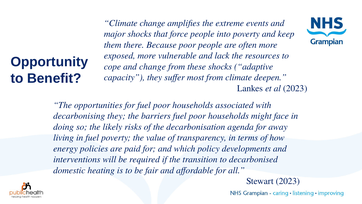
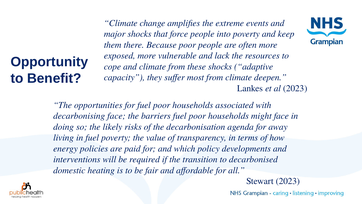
and change: change -> climate (153, 66)
decarbonising they: they -> face (116, 116)
